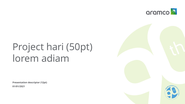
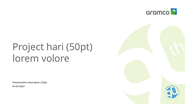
adiam: adiam -> volore (55, 59)
